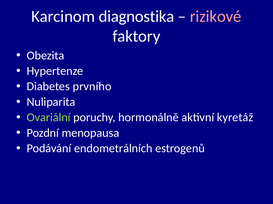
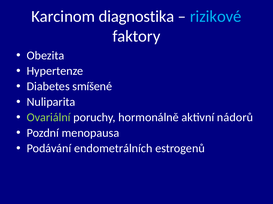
rizikové colour: pink -> light blue (216, 16)
prvního: prvního -> smíšené (92, 87)
kyretáž: kyretáž -> nádorů (235, 118)
